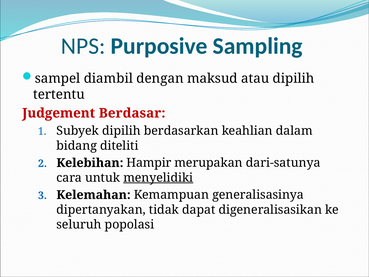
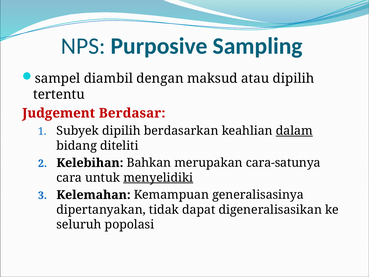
dalam underline: none -> present (294, 131)
Hampir: Hampir -> Bahkan (149, 163)
dari-satunya: dari-satunya -> cara-satunya (283, 163)
